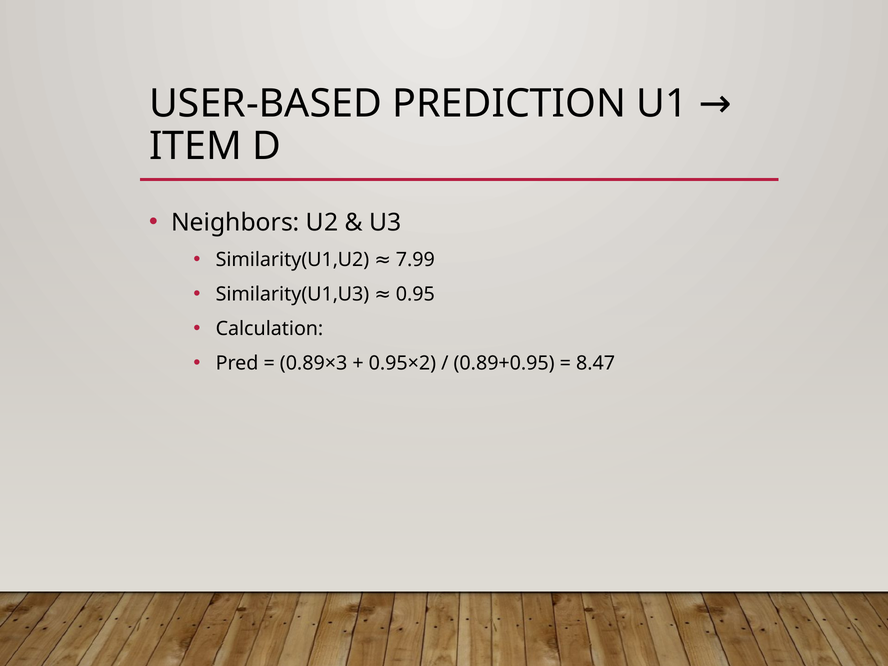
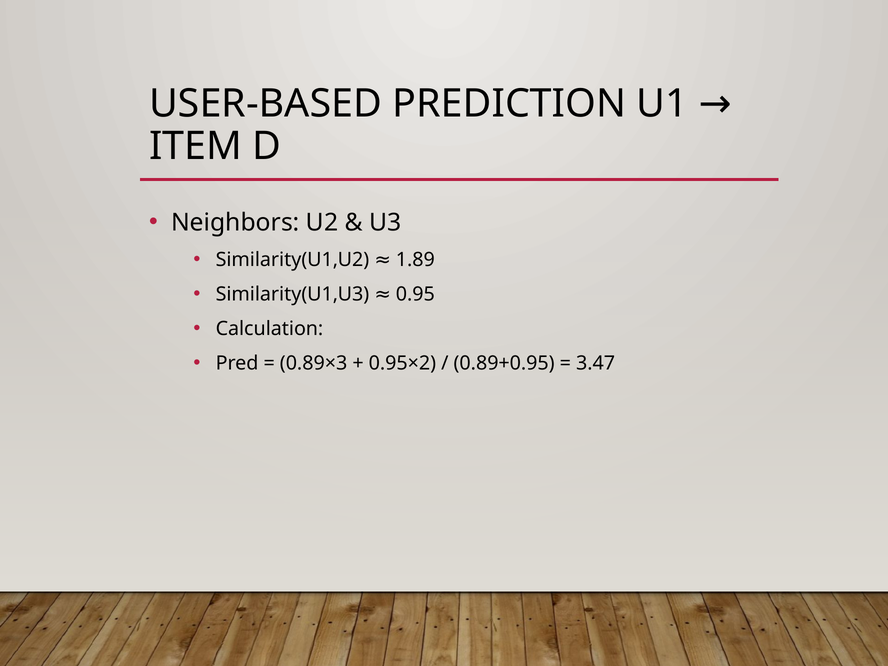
7.99: 7.99 -> 1.89 (415, 260)
8.47: 8.47 -> 3.47 (596, 363)
